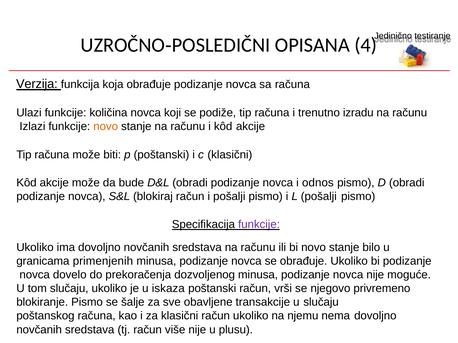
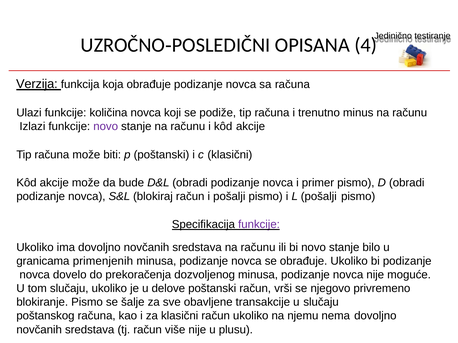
izradu: izradu -> minus (358, 113)
novo colour: orange -> purple (106, 127)
odnos: odnos -> primer (318, 183)
iskaza: iskaza -> delove (168, 289)
